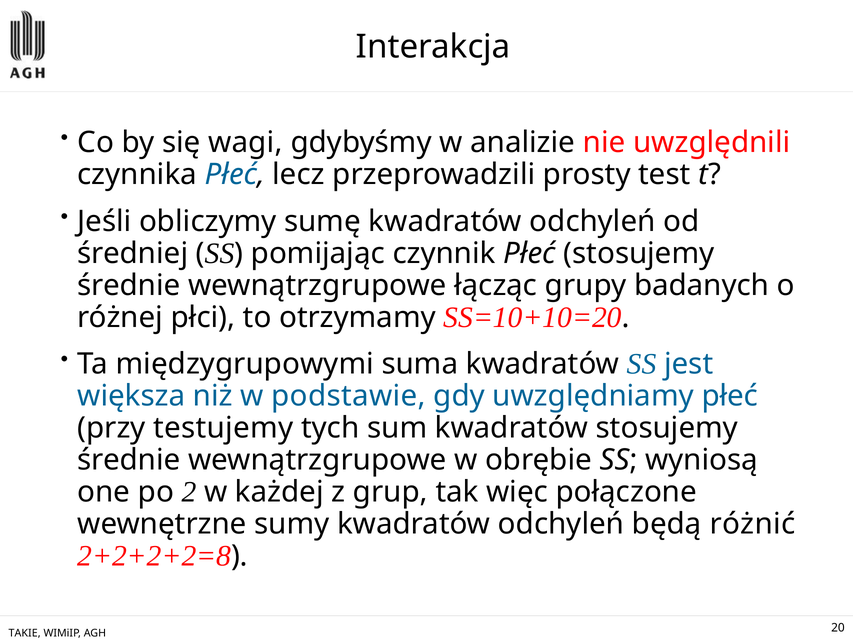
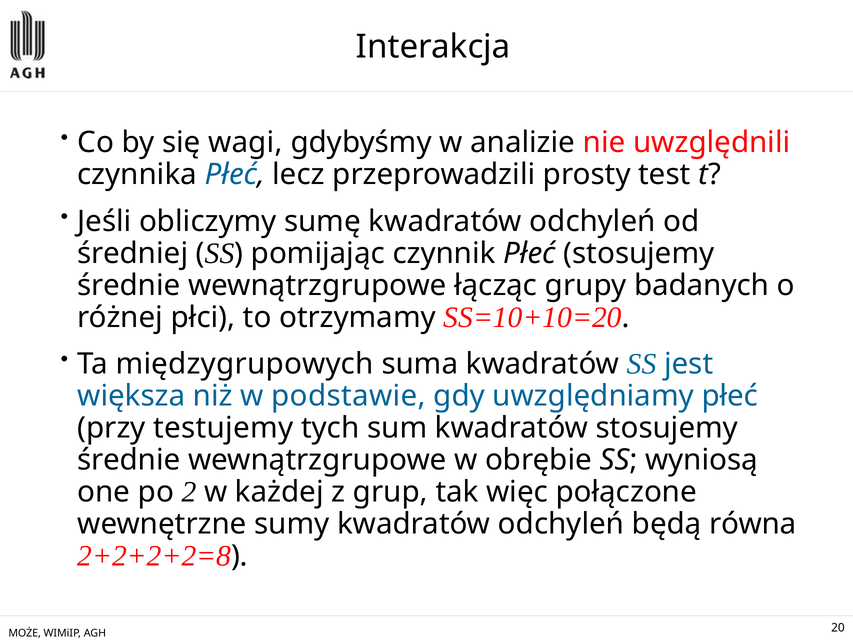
międzygrupowymi: międzygrupowymi -> międzygrupowych (245, 364)
różnić: różnić -> równa (753, 524)
TAKIE: TAKIE -> MOŻE (25, 633)
